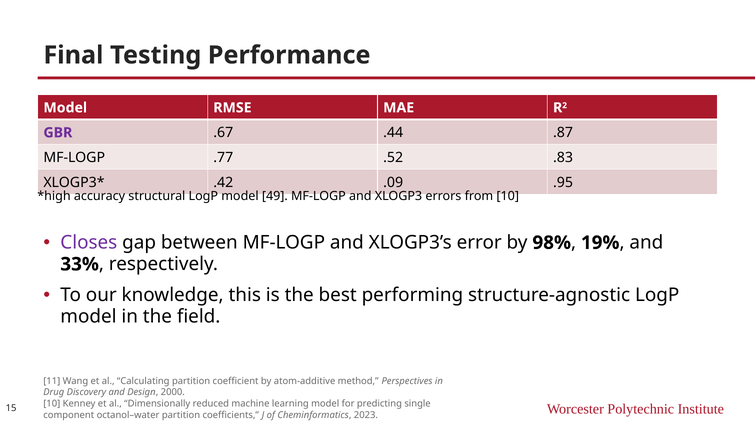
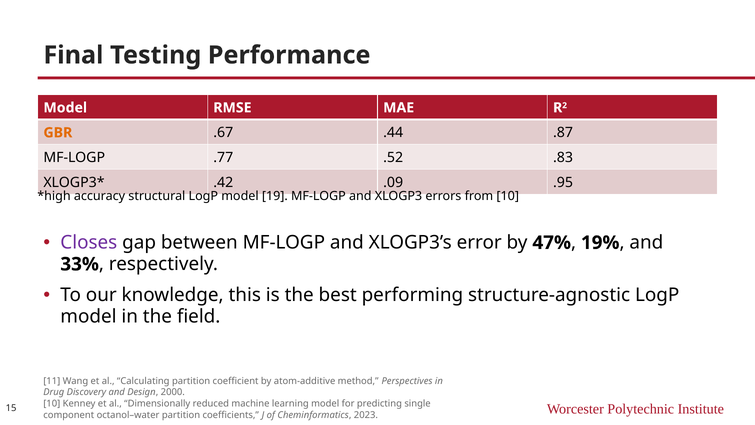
GBR colour: purple -> orange (58, 133)
49: 49 -> 19 (275, 196)
98%: 98% -> 47% (552, 243)
